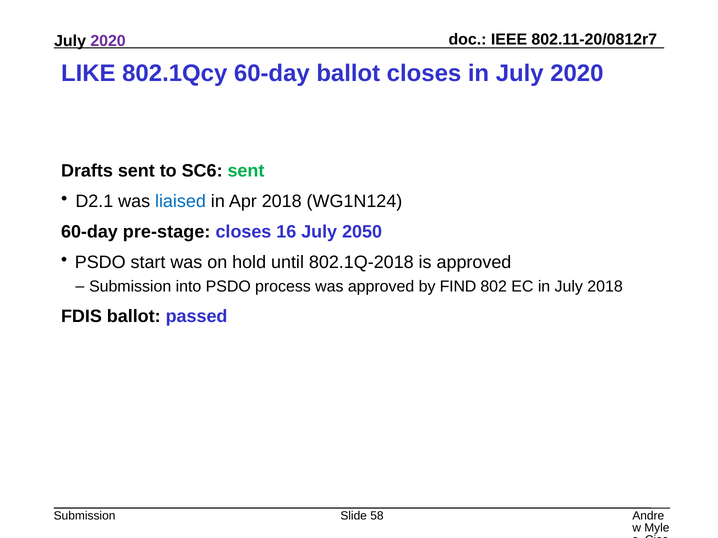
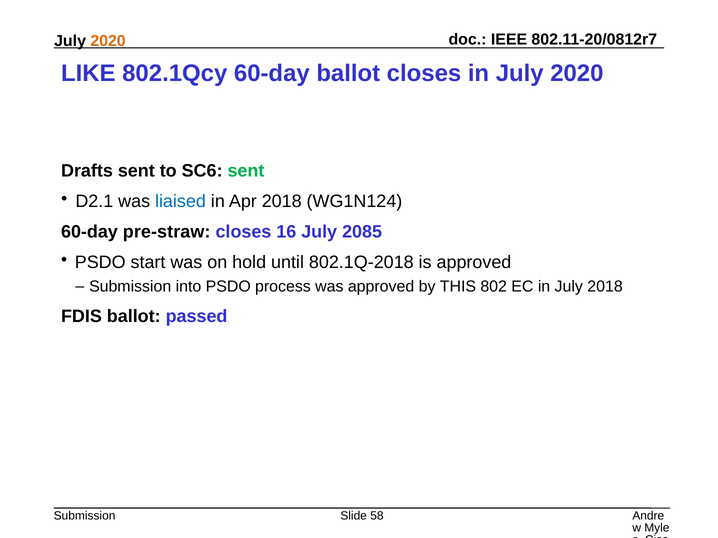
2020 colour: purple -> orange (108, 41)
pre-stage: pre-stage -> pre-straw (167, 232)
2050: 2050 -> 2085 (362, 232)
FIND: FIND -> THIS (458, 287)
